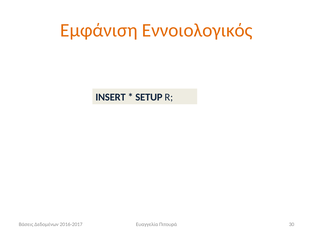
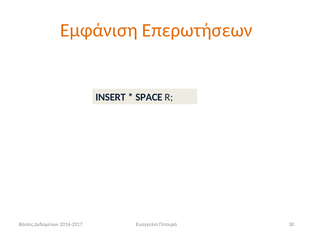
Εννοιολογικός: Εννοιολογικός -> Επερωτήσεων (197, 30)
SETUP: SETUP -> SPACE (149, 97)
